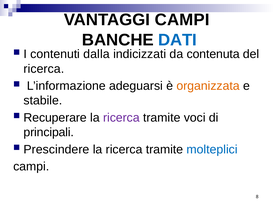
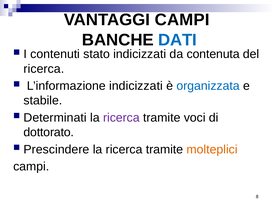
dalla: dalla -> stato (97, 54)
L’informazione adeguarsi: adeguarsi -> indicizzati (136, 86)
organizzata colour: orange -> blue (208, 86)
Recuperare: Recuperare -> Determinati (55, 118)
principali: principali -> dottorato (49, 132)
molteplici colour: blue -> orange (212, 150)
